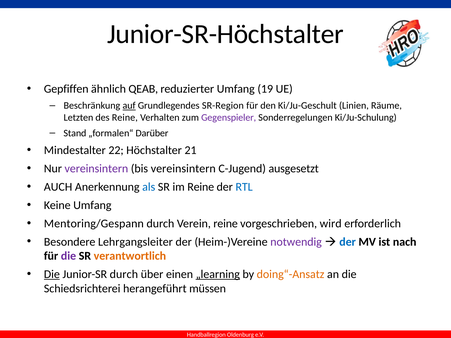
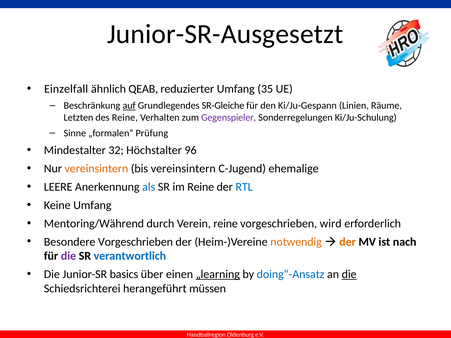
Junior-SR-Höchstalter: Junior-SR-Höchstalter -> Junior-SR-Ausgesetzt (225, 34)
Gepfiffen: Gepfiffen -> Einzelfall (66, 89)
19: 19 -> 35 (265, 89)
SR-Region: SR-Region -> SR-Gleiche (223, 106)
Ki/Ju-Geschult: Ki/Ju-Geschult -> Ki/Ju-Gespann (307, 106)
Stand: Stand -> Sinne (75, 133)
Darüber: Darüber -> Prüfung (152, 133)
22: 22 -> 32 (116, 150)
21: 21 -> 96 (191, 150)
vereinsintern colour: purple -> orange (96, 169)
ausgesetzt: ausgesetzt -> ehemalige (294, 169)
AUCH: AUCH -> LEERE (58, 187)
Mentoring/Gespann: Mentoring/Gespann -> Mentoring/Während (94, 224)
Besondere Lehrgangsleiter: Lehrgangsleiter -> Vorgeschrieben (135, 242)
notwendig colour: purple -> orange (296, 242)
der colour: blue -> orange (348, 242)
verantwortlich colour: orange -> blue (130, 256)
Die underline: present -> none (52, 275)
Junior-SR durch: durch -> basics (124, 275)
doing“-Ansatz colour: orange -> blue (291, 275)
die underline: none -> present (349, 275)
